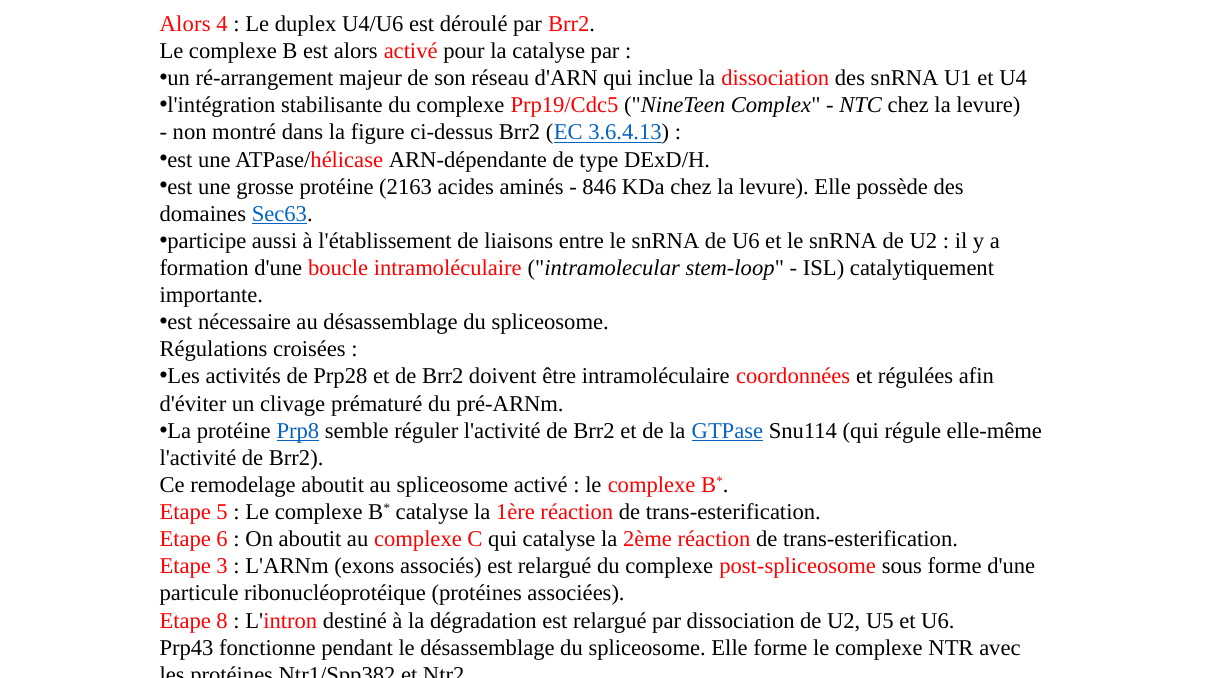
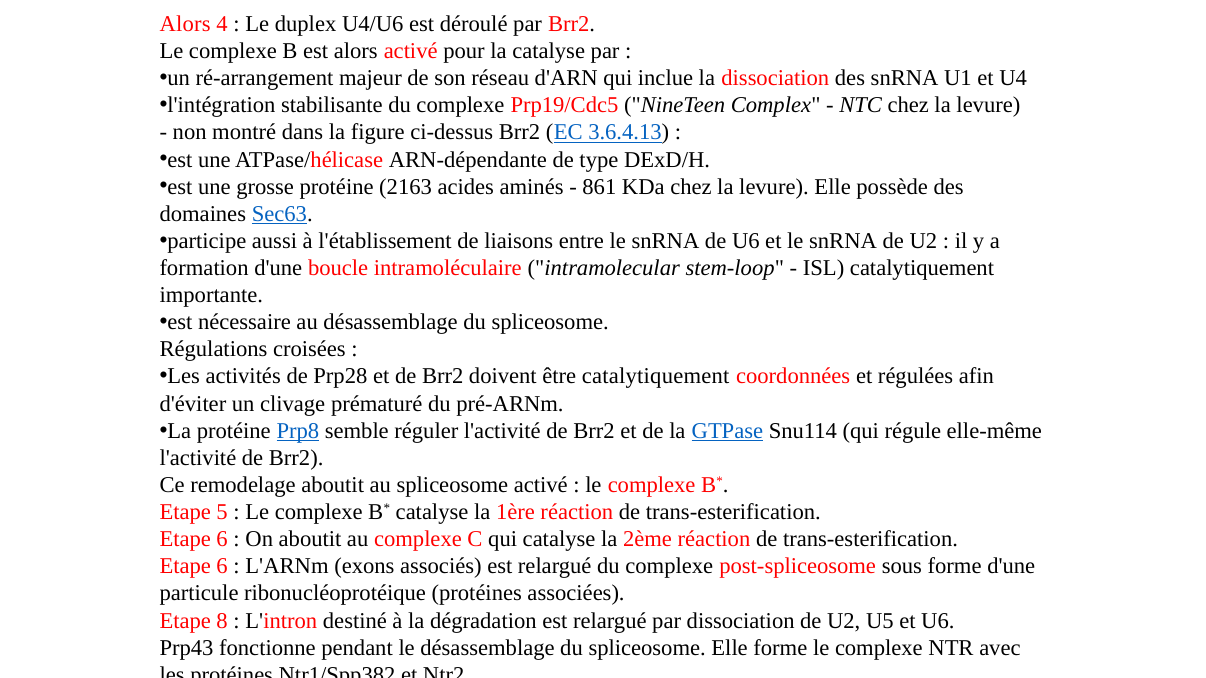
846: 846 -> 861 (599, 187)
être intramoléculaire: intramoléculaire -> catalytiquement (656, 377)
3: 3 -> 6 (222, 567)
